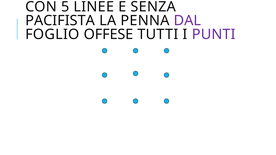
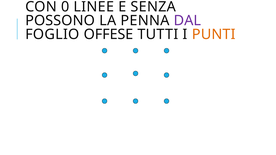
5: 5 -> 0 (65, 7)
PACIFISTA: PACIFISTA -> POSSONO (60, 21)
PUNTI colour: purple -> orange (214, 34)
